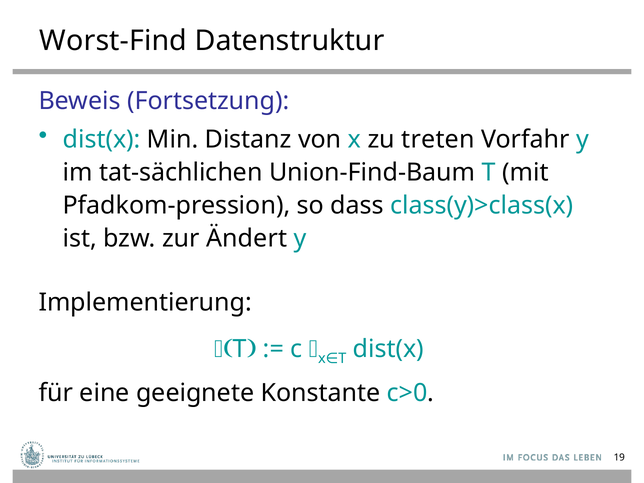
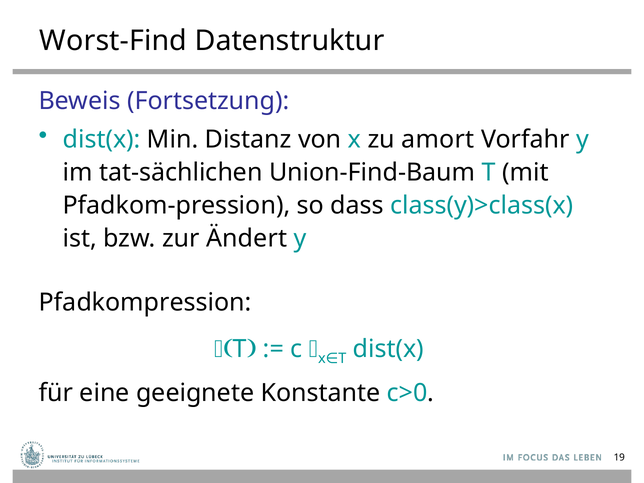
treten: treten -> amort (438, 139)
Implementierung: Implementierung -> Pfadkompression (145, 302)
